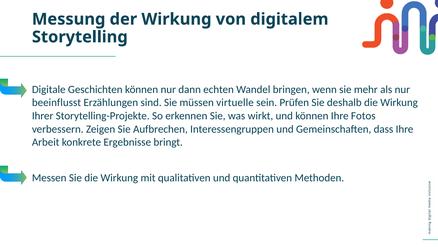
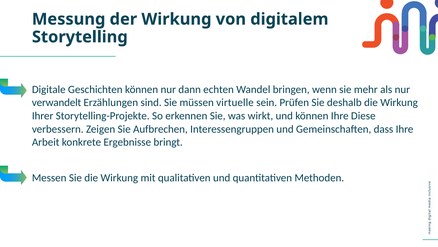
beeinflusst: beeinflusst -> verwandelt (57, 102)
Fotos: Fotos -> Diese (363, 116)
